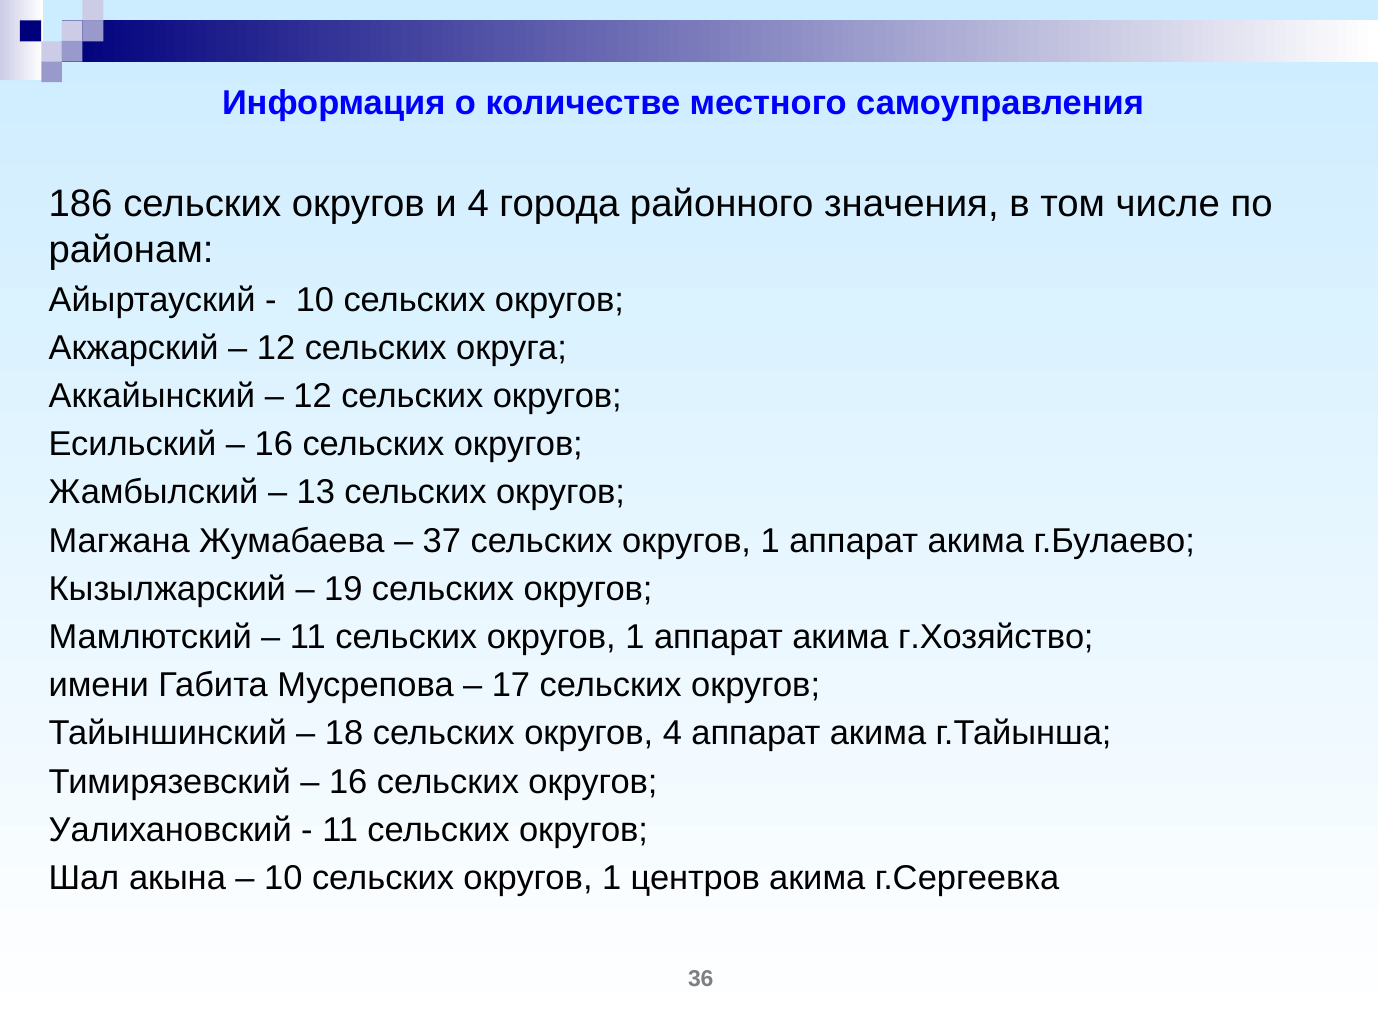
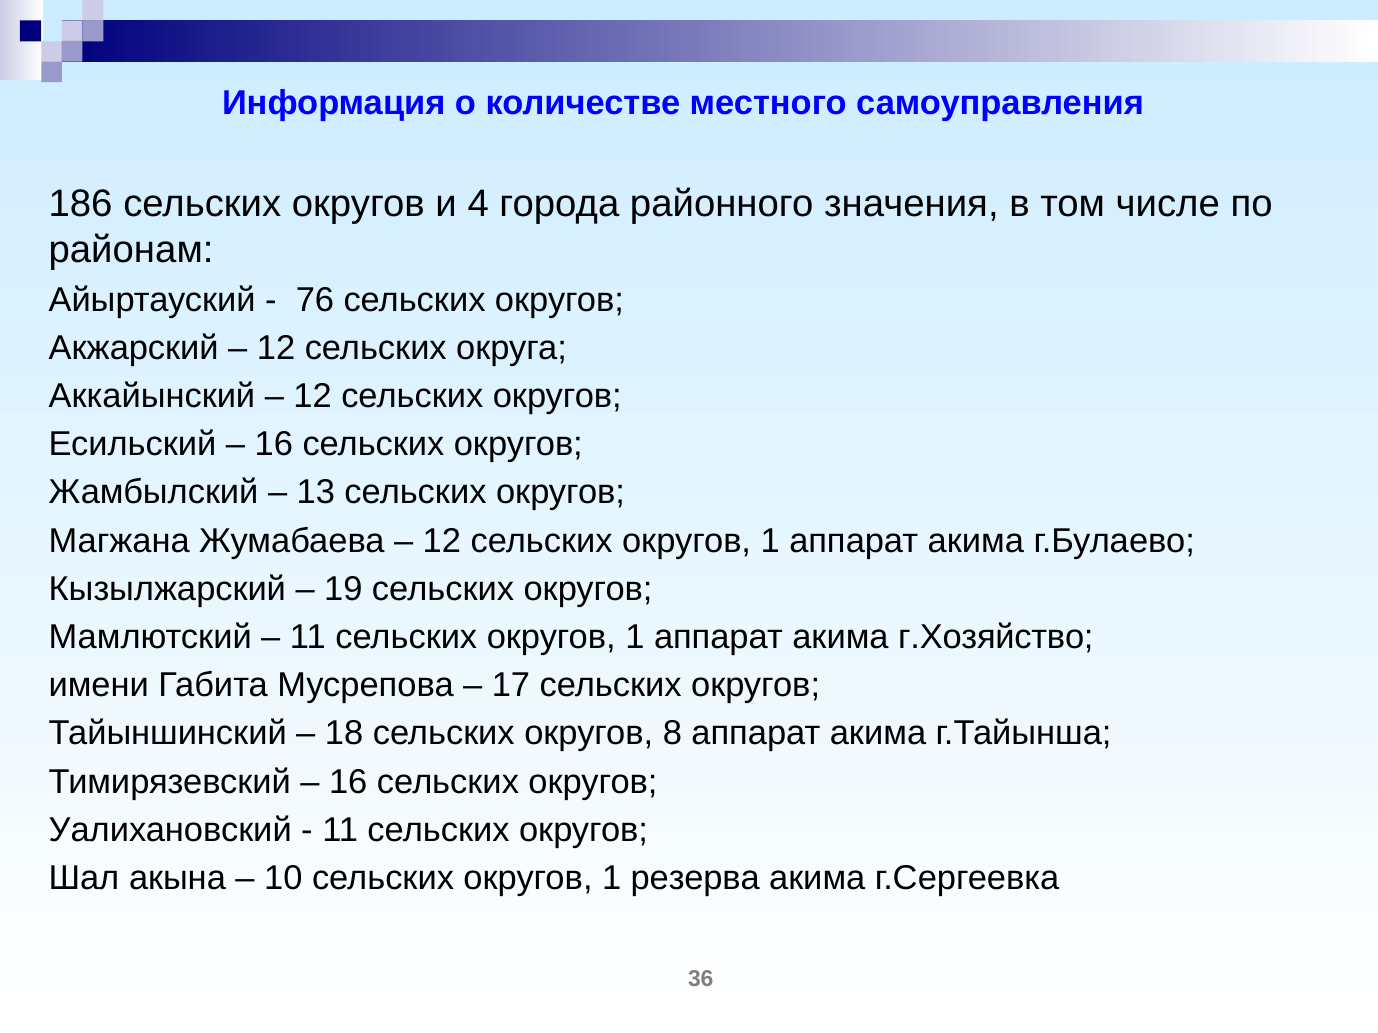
10: 10 -> 76 (315, 300)
37: 37 -> 12 (442, 541)
округов 4: 4 -> 8 (672, 734)
центров: центров -> резерва (695, 879)
